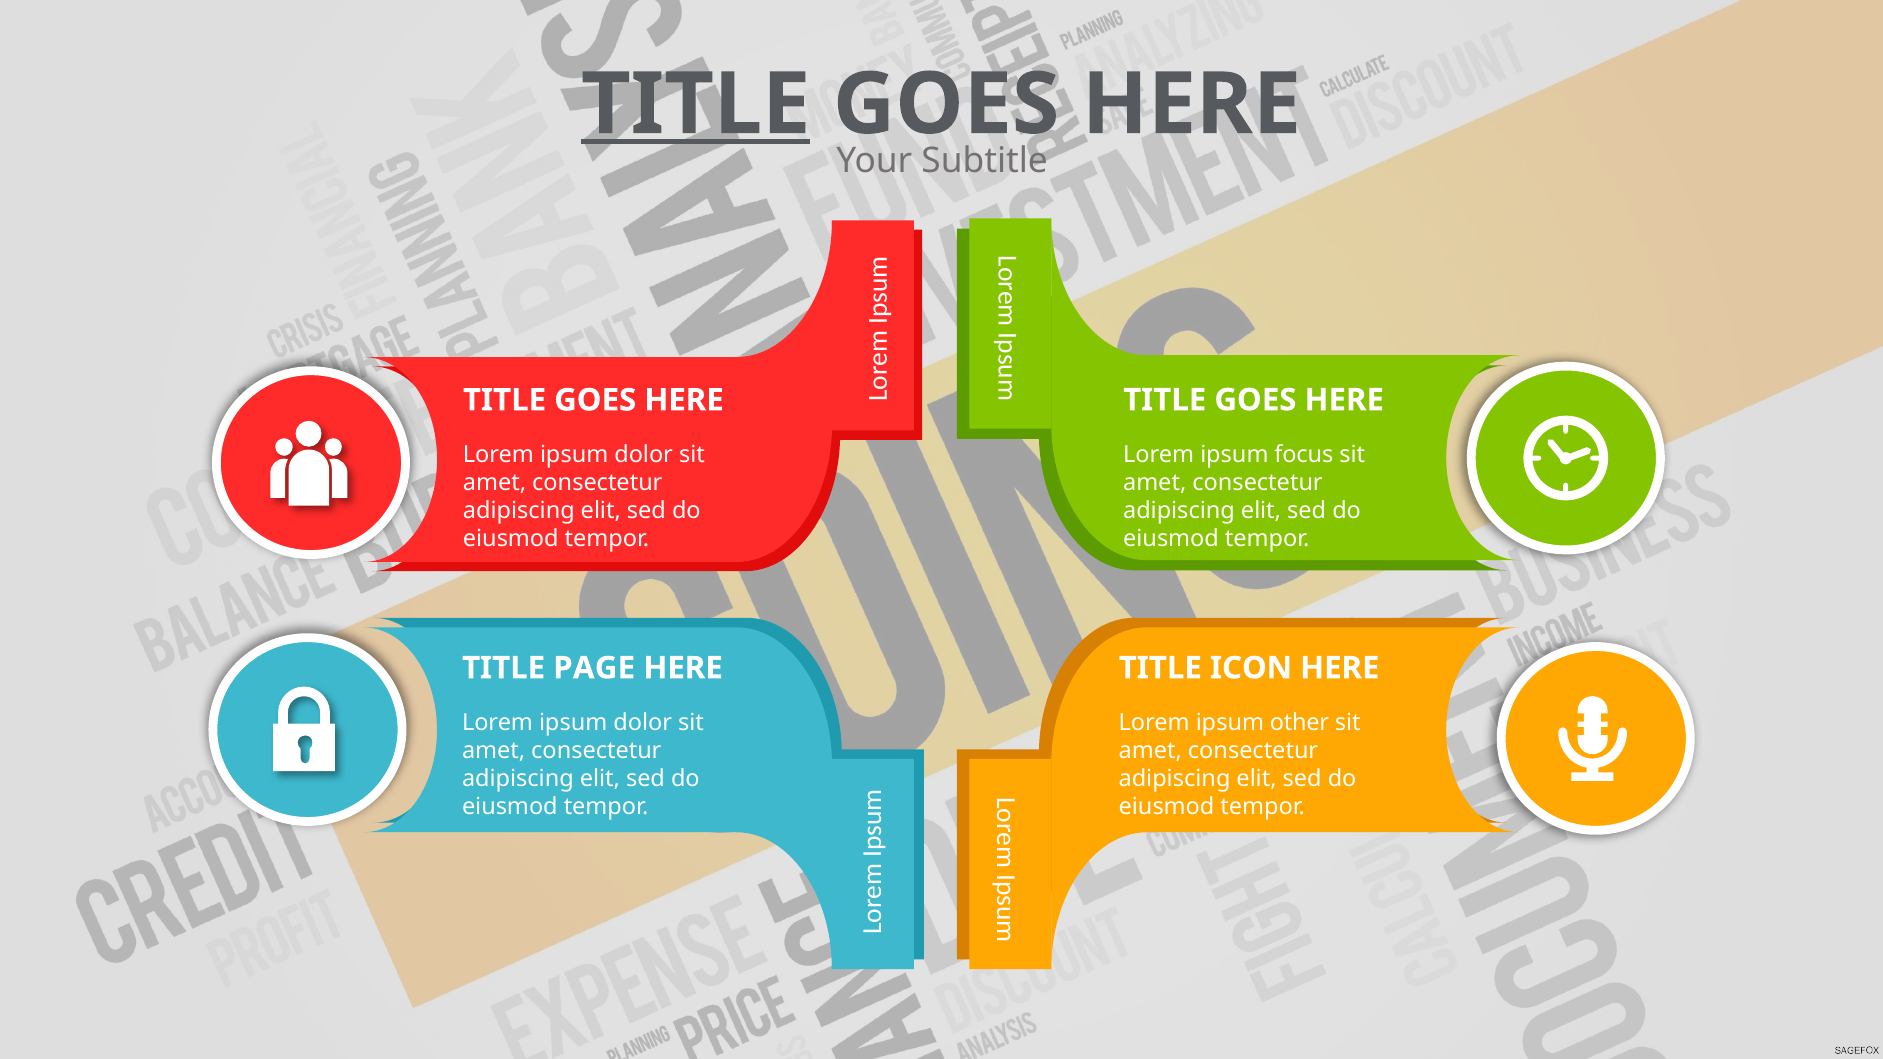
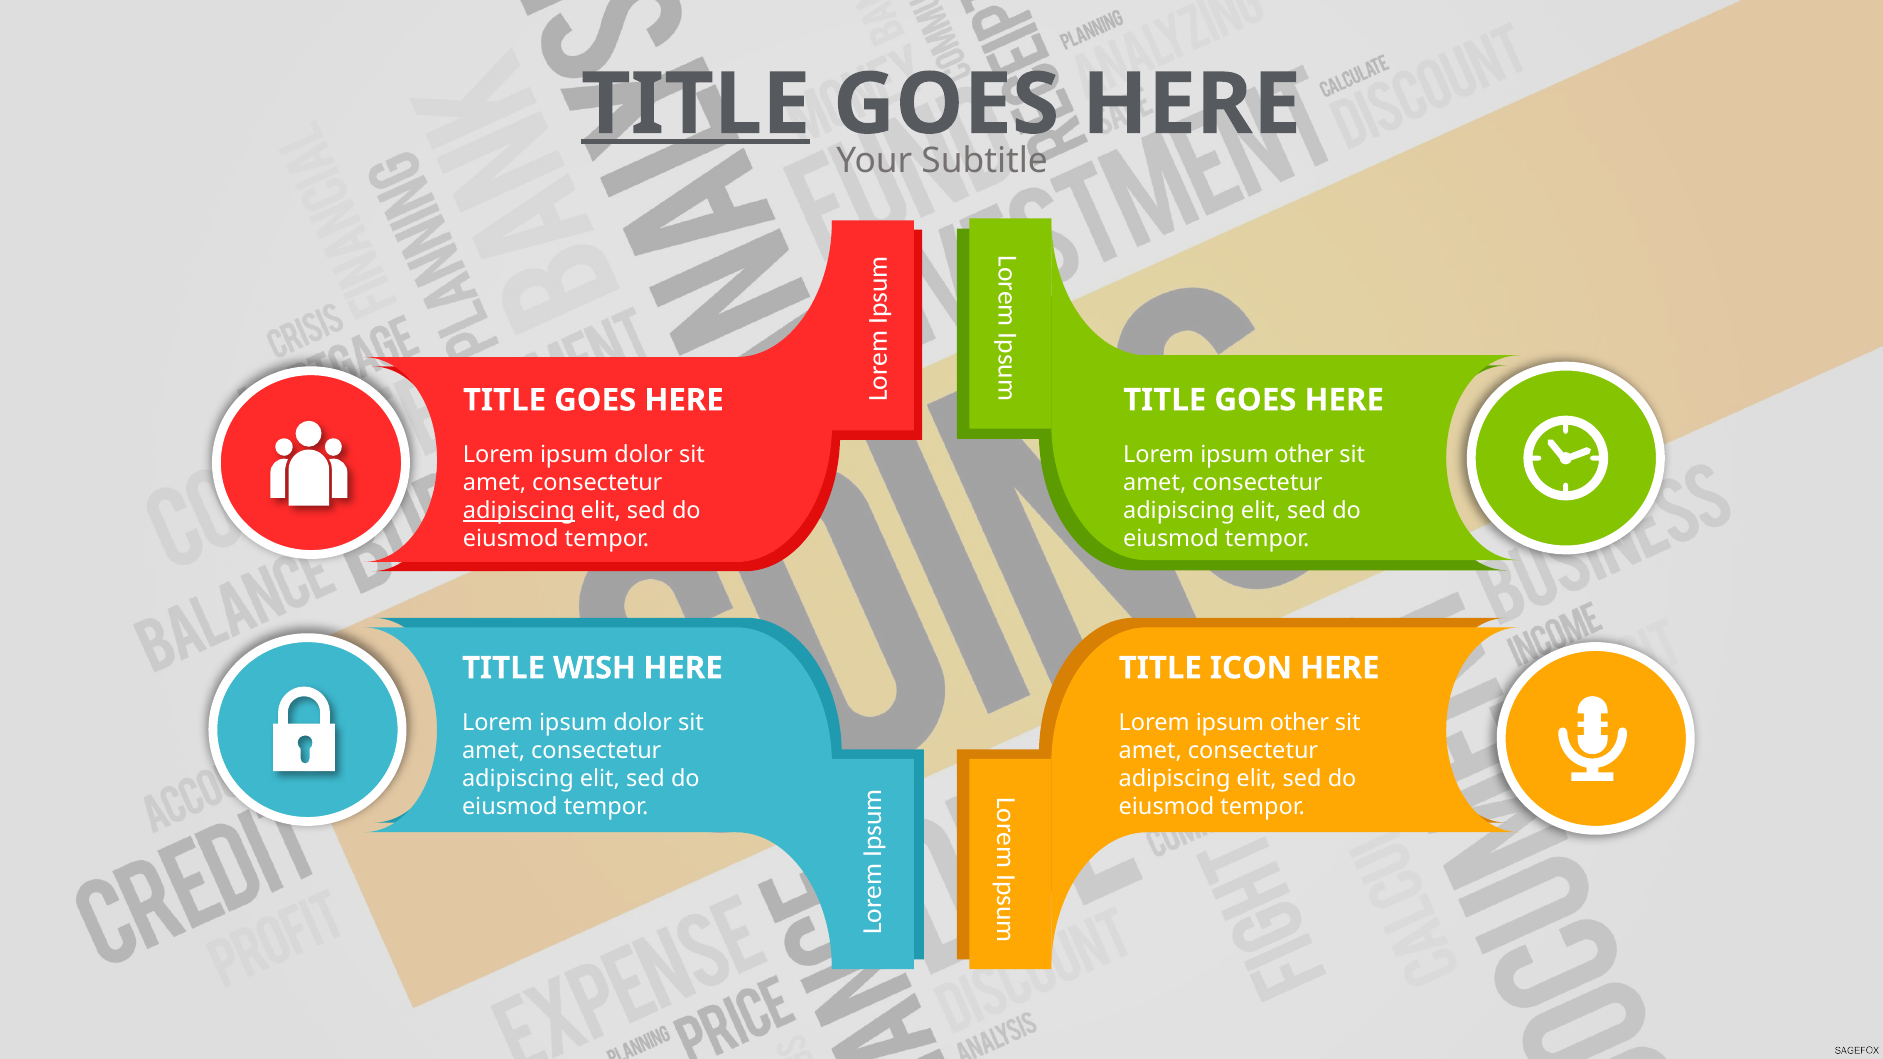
focus: focus -> other (1304, 454)
adipiscing underline: none -> present (519, 511)
PAGE: PAGE -> WISH (594, 668)
